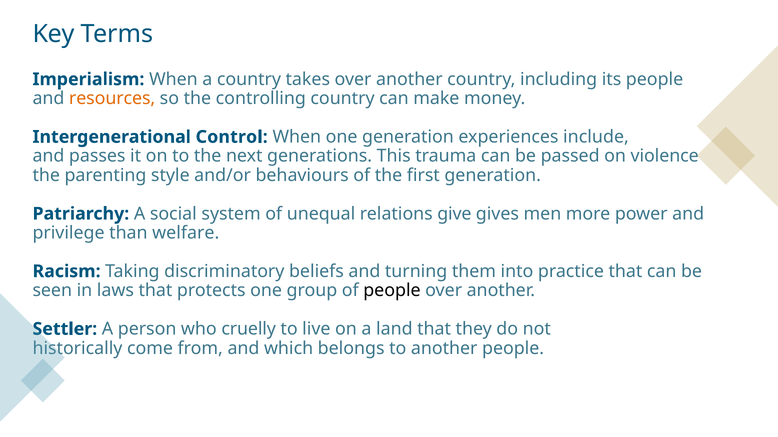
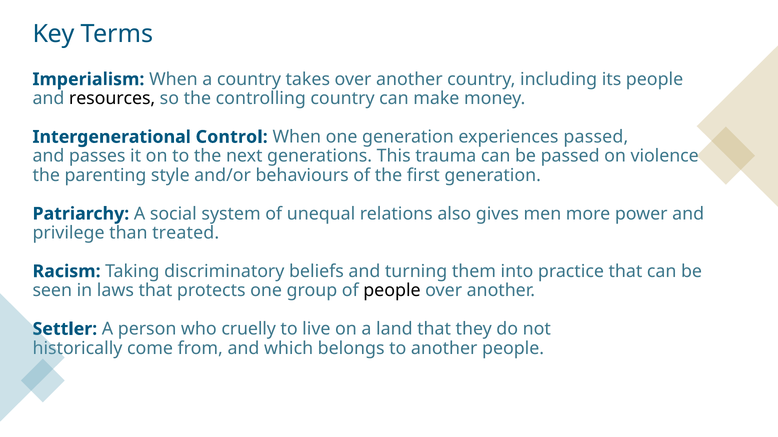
resources colour: orange -> black (112, 99)
experiences include: include -> passed (596, 137)
give: give -> also (454, 214)
welfare: welfare -> treated (186, 233)
